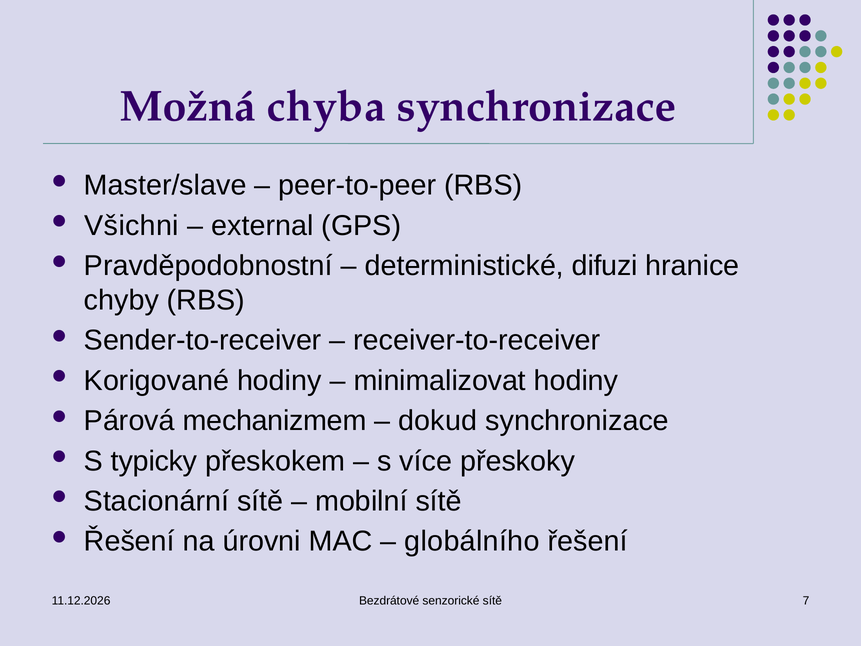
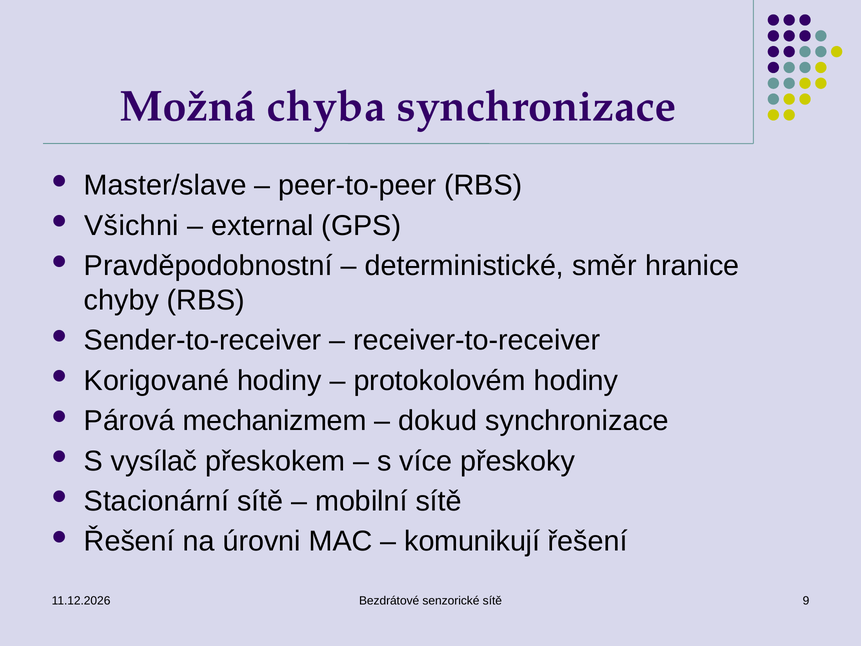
difuzi: difuzi -> směr (604, 266)
minimalizovat: minimalizovat -> protokolovém (440, 381)
typicky: typicky -> vysílač (154, 461)
globálního: globálního -> komunikují (472, 541)
7: 7 -> 9 (806, 601)
